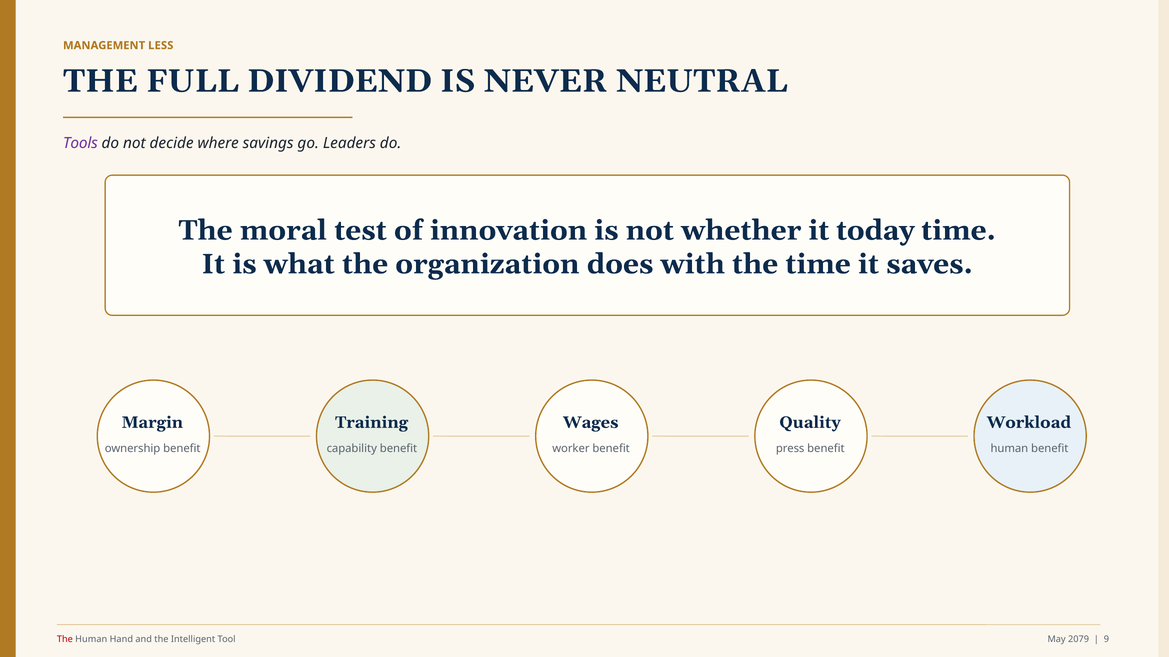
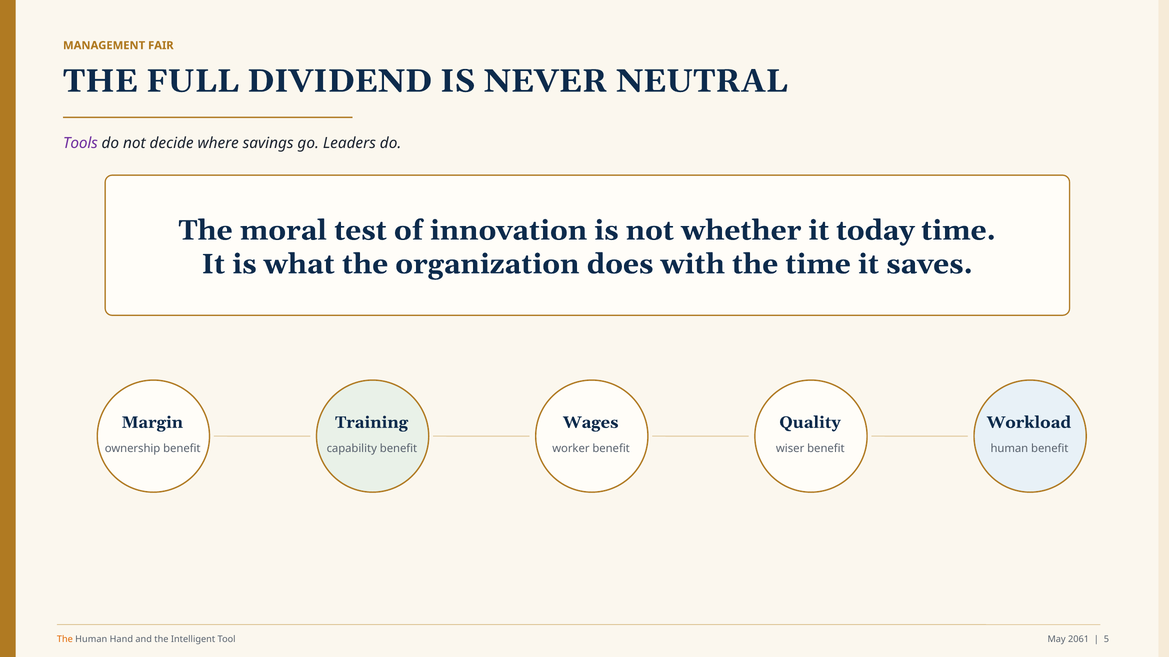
LESS: LESS -> FAIR (161, 45)
press: press -> wiser (790, 449)
The colour: red -> orange (65, 640)
2079: 2079 -> 2061 (1079, 640)
9: 9 -> 5 (1106, 640)
